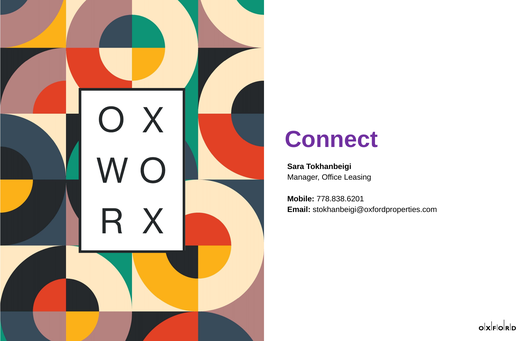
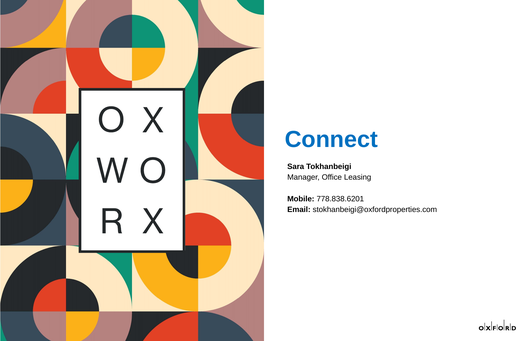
Connect colour: purple -> blue (331, 140)
